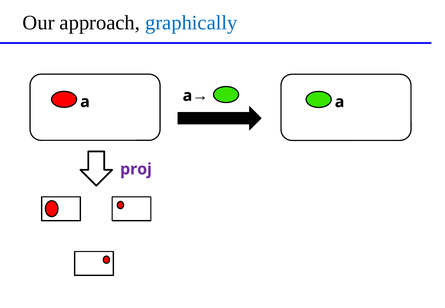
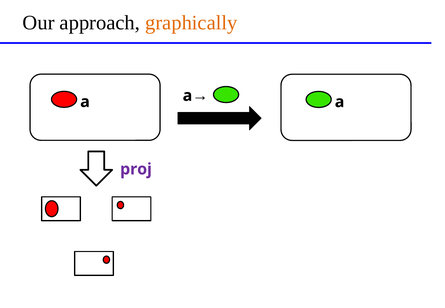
graphically colour: blue -> orange (191, 23)
